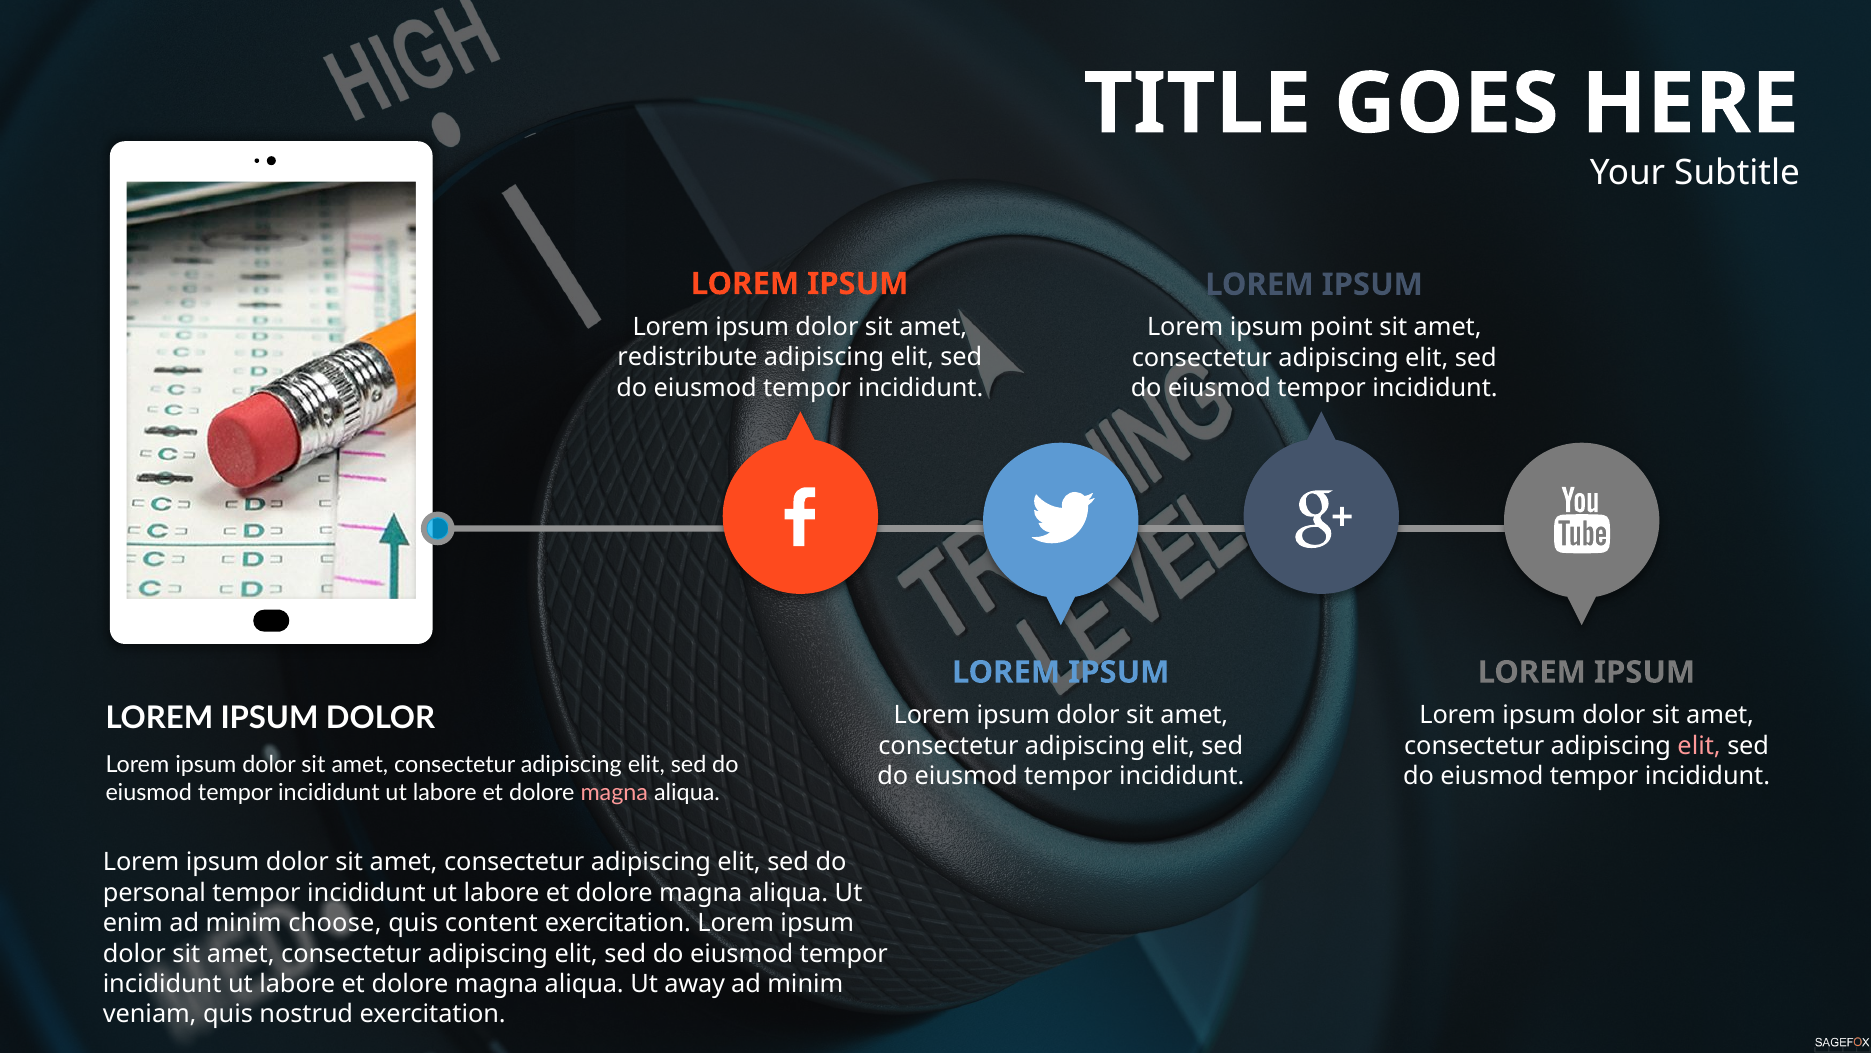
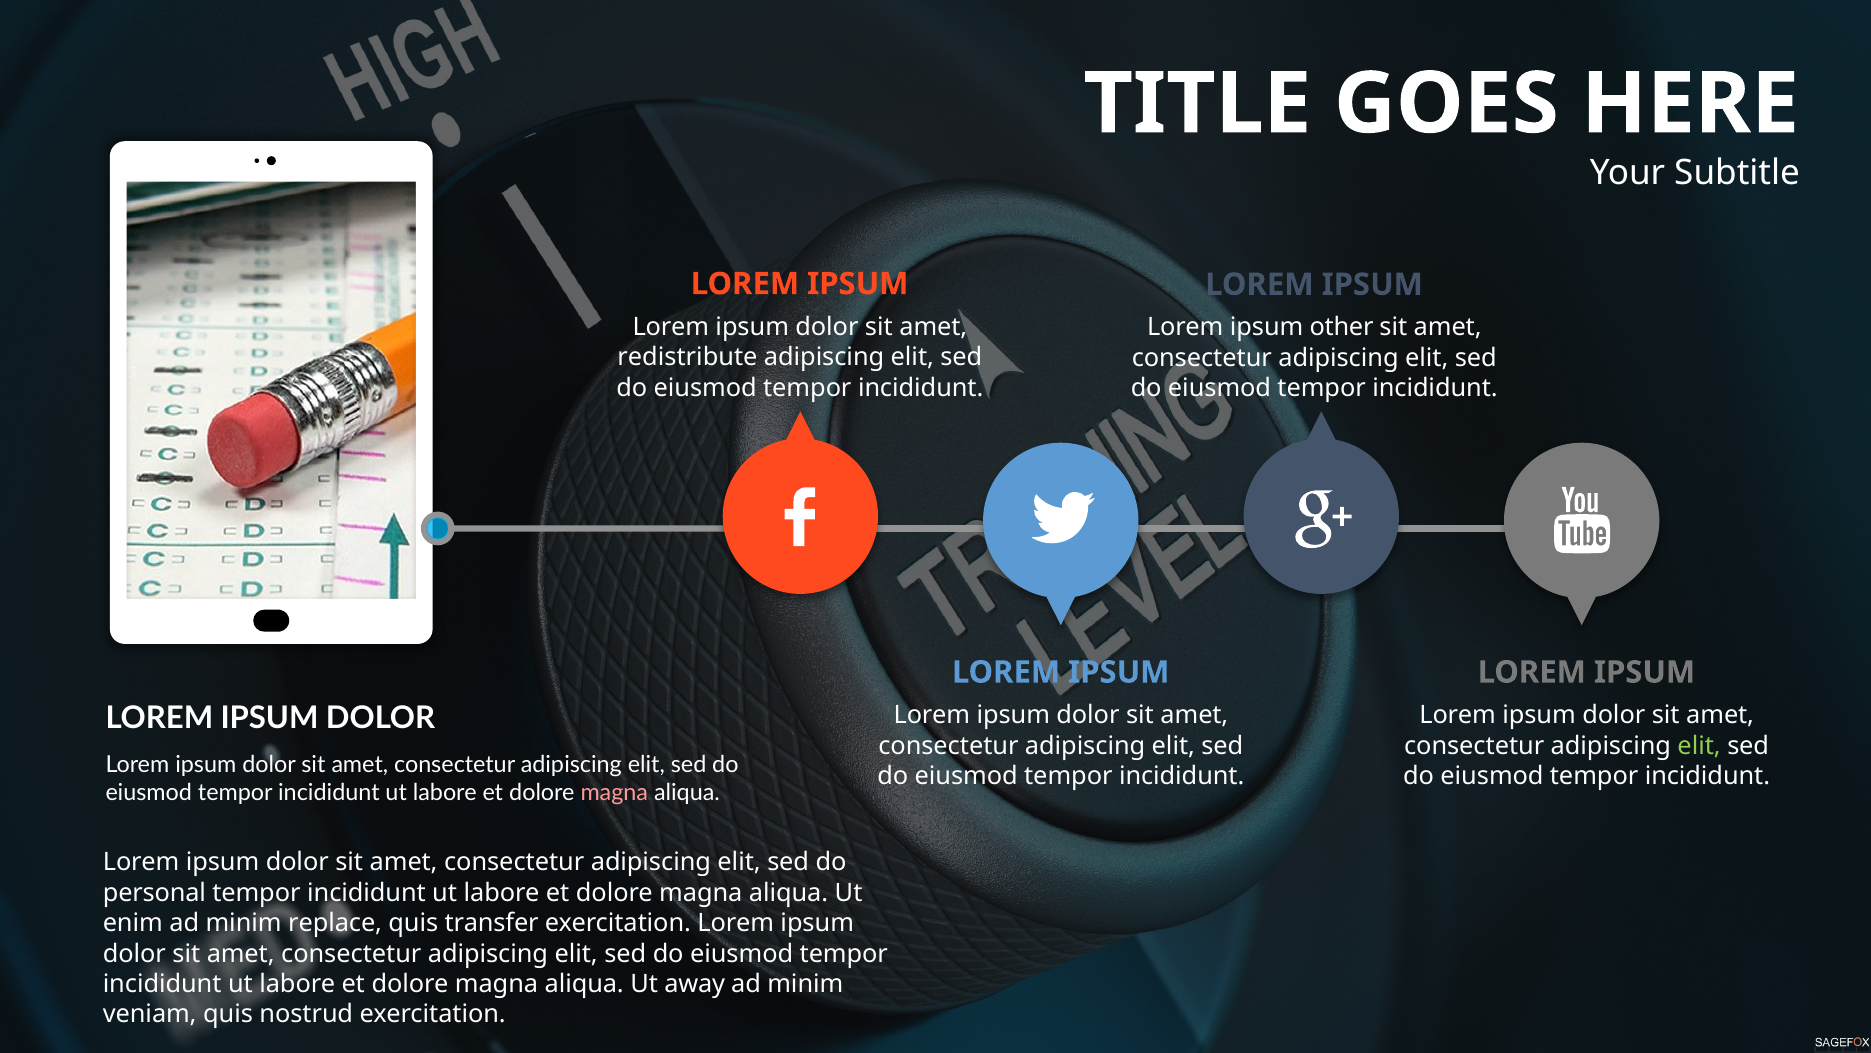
point: point -> other (1342, 327)
elit colour: pink -> light green (1699, 745)
choose: choose -> replace (335, 923)
content: content -> transfer (492, 923)
